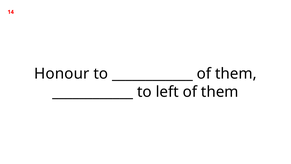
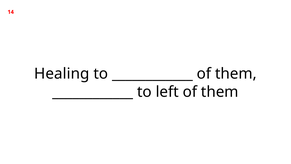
Honour: Honour -> Healing (62, 74)
